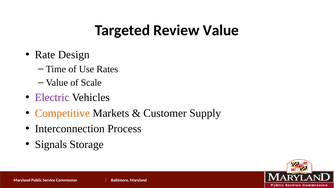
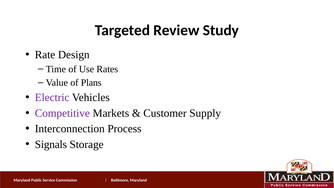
Review Value: Value -> Study (221, 30)
Scale: Scale -> Plans (91, 83)
Competitive colour: orange -> purple (62, 113)
